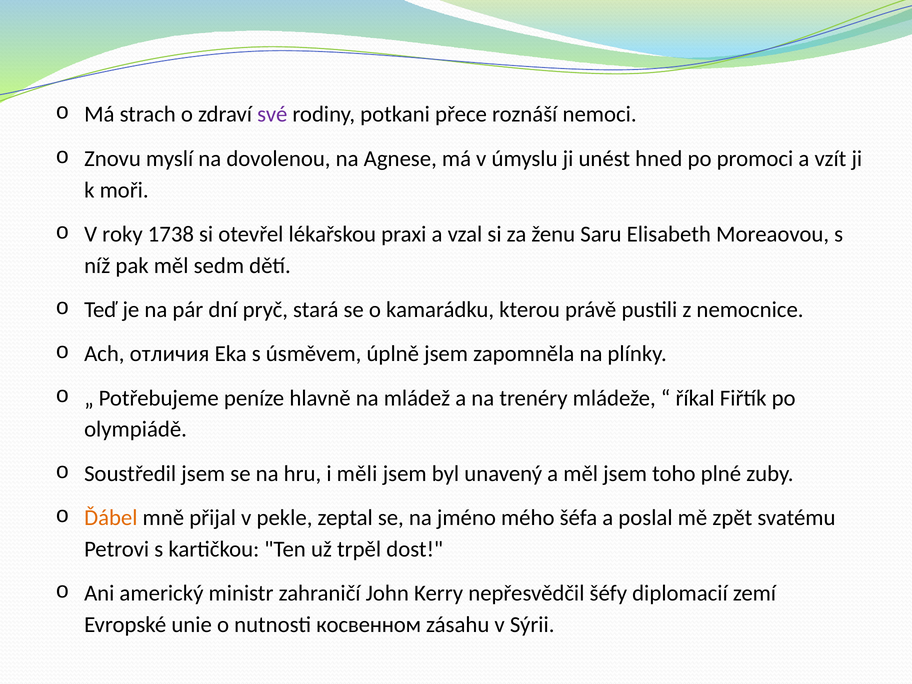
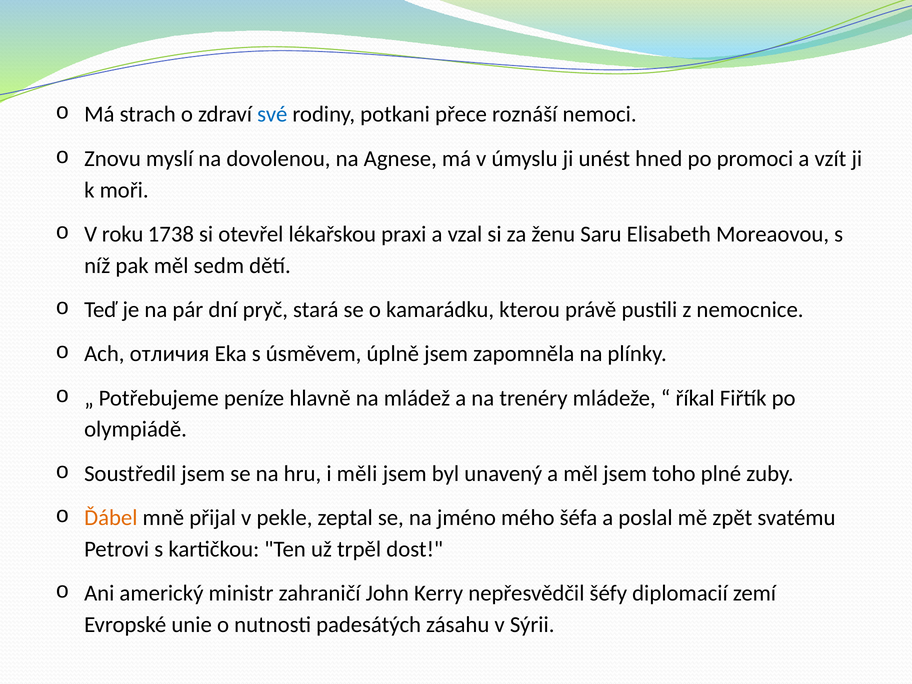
své colour: purple -> blue (272, 114)
roky: roky -> roku (123, 234)
косвенном: косвенном -> padesátých (369, 625)
